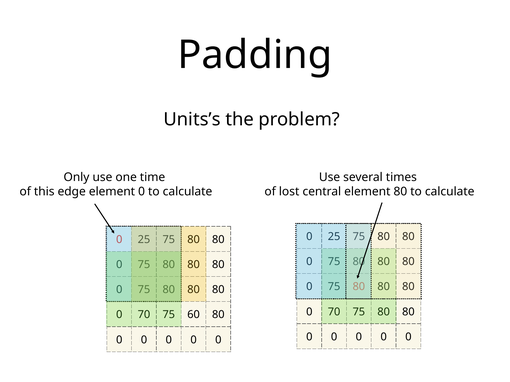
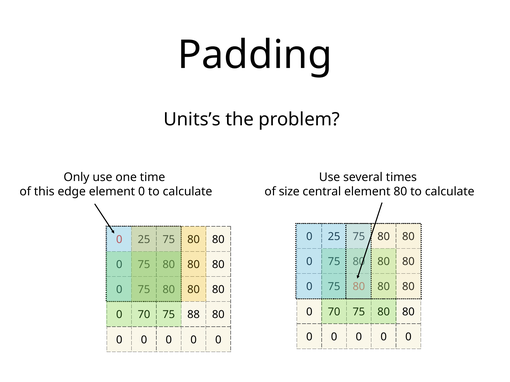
lost: lost -> size (289, 192)
60: 60 -> 88 (194, 315)
